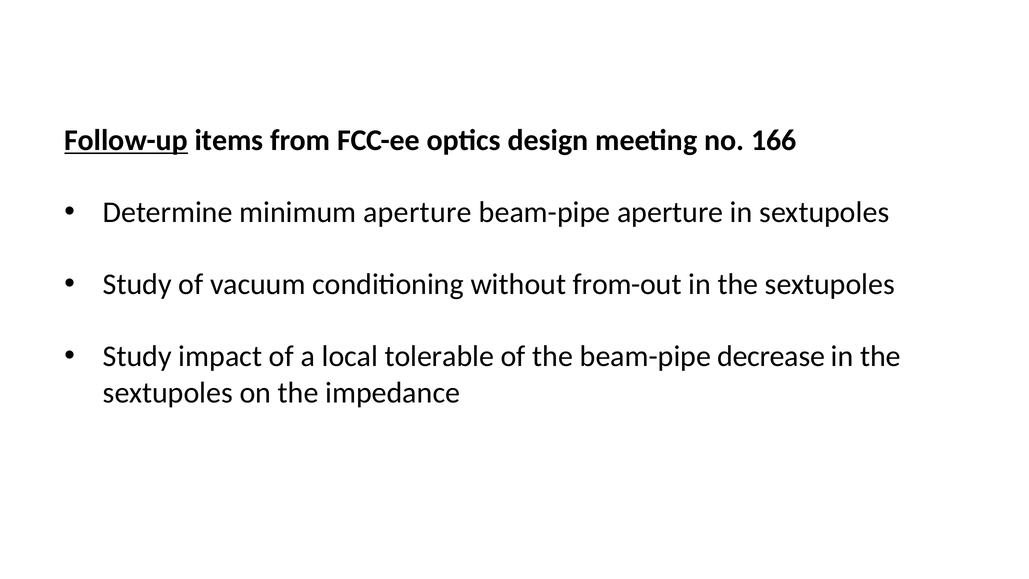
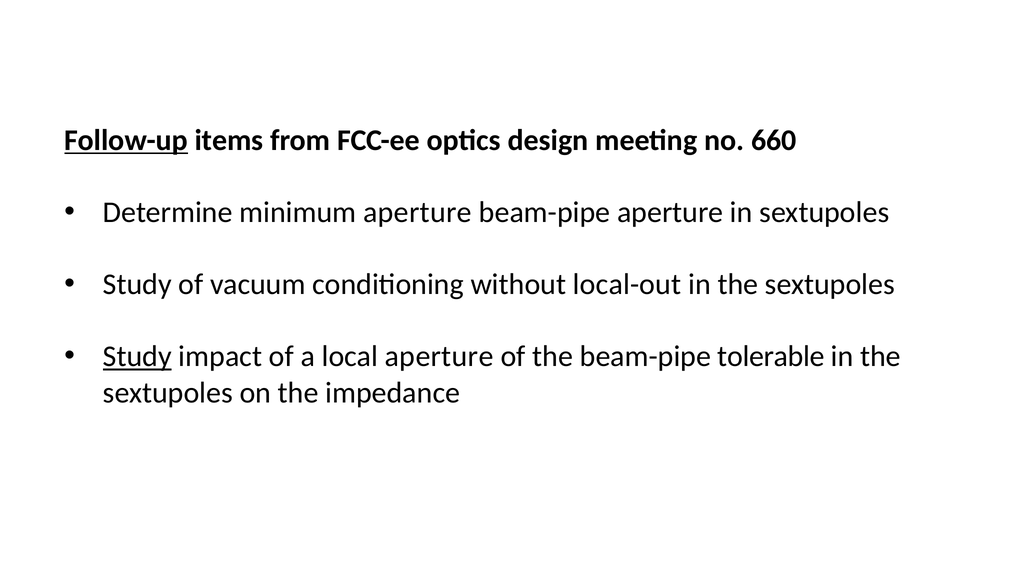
166: 166 -> 660 (774, 140)
from-out: from-out -> local-out (627, 284)
Study underline: none -> present (137, 356)
local tolerable: tolerable -> aperture (439, 356)
decrease: decrease -> tolerable (771, 356)
